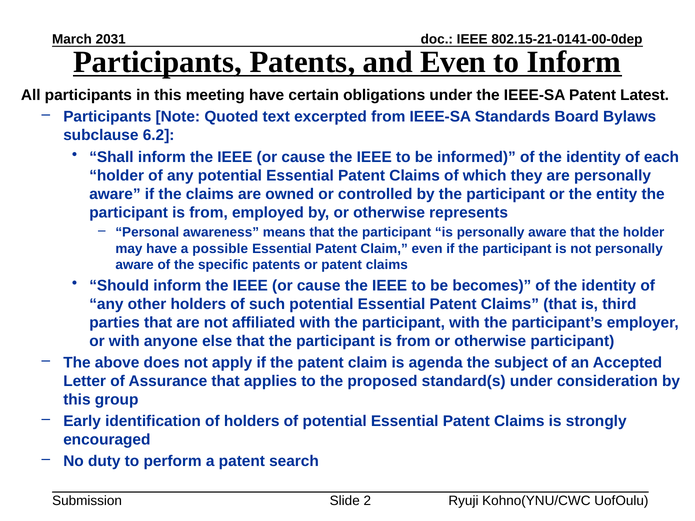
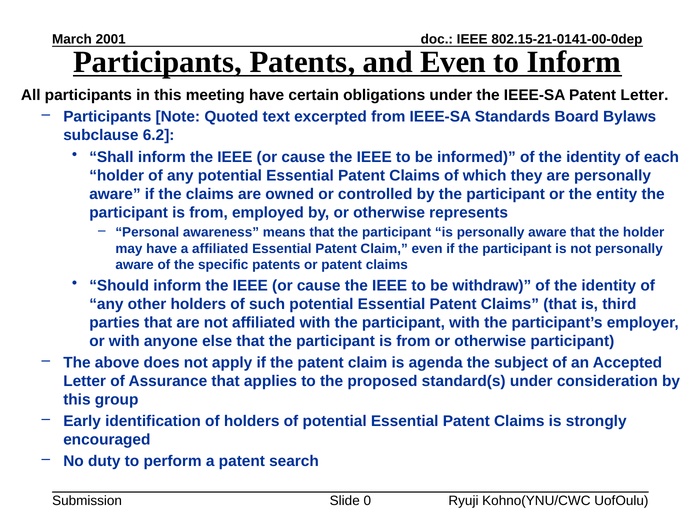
2031: 2031 -> 2001 (111, 39)
Patent Latest: Latest -> Letter (644, 95)
a possible: possible -> affiliated (220, 249)
becomes: becomes -> withdraw (492, 286)
2: 2 -> 0 (367, 501)
